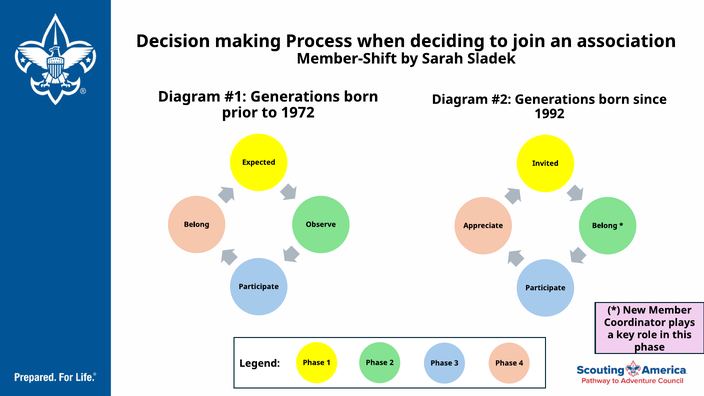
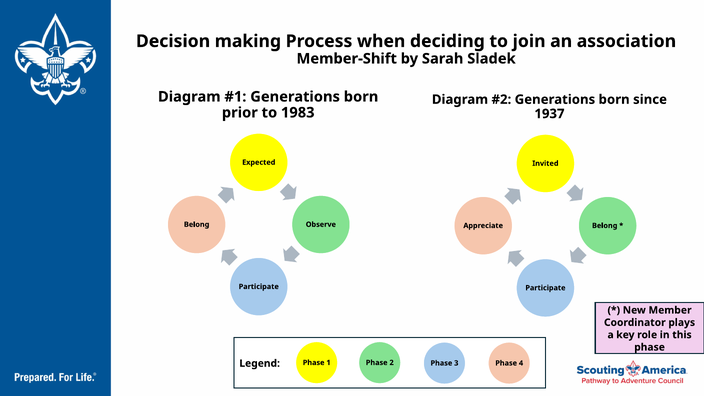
1972: 1972 -> 1983 (298, 113)
1992: 1992 -> 1937 (549, 114)
